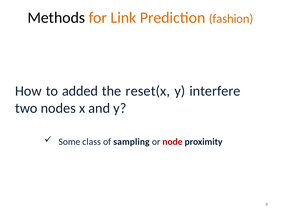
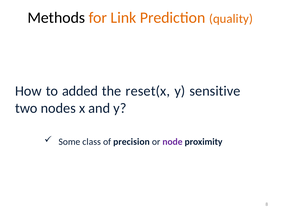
fashion: fashion -> quality (231, 19)
interfere: interfere -> sensitive (215, 91)
sampling: sampling -> precision (131, 142)
node colour: red -> purple (172, 142)
